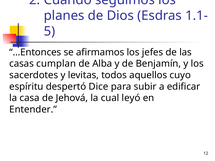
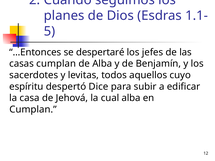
afirmamos: afirmamos -> despertaré (100, 52)
cual leyó: leyó -> alba (131, 98)
Entender: Entender -> Cumplan (33, 110)
